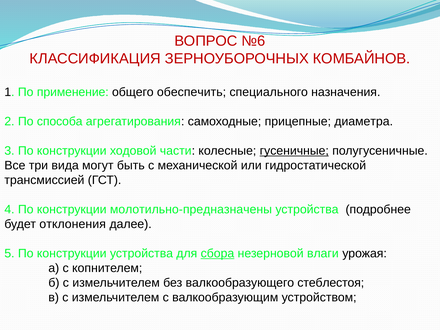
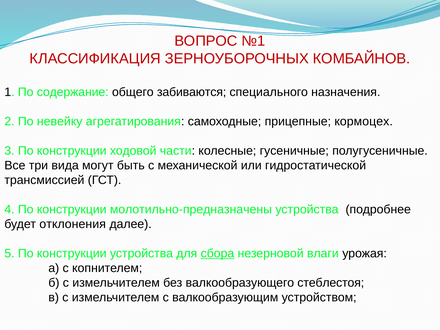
№6: №6 -> №1 (253, 41)
применение: применение -> содержание (73, 92)
обеспечить: обеспечить -> забиваются (192, 92)
способа: способа -> невейку (60, 121)
диаметра: диаметра -> кормоцех (364, 121)
гусеничные underline: present -> none (294, 151)
